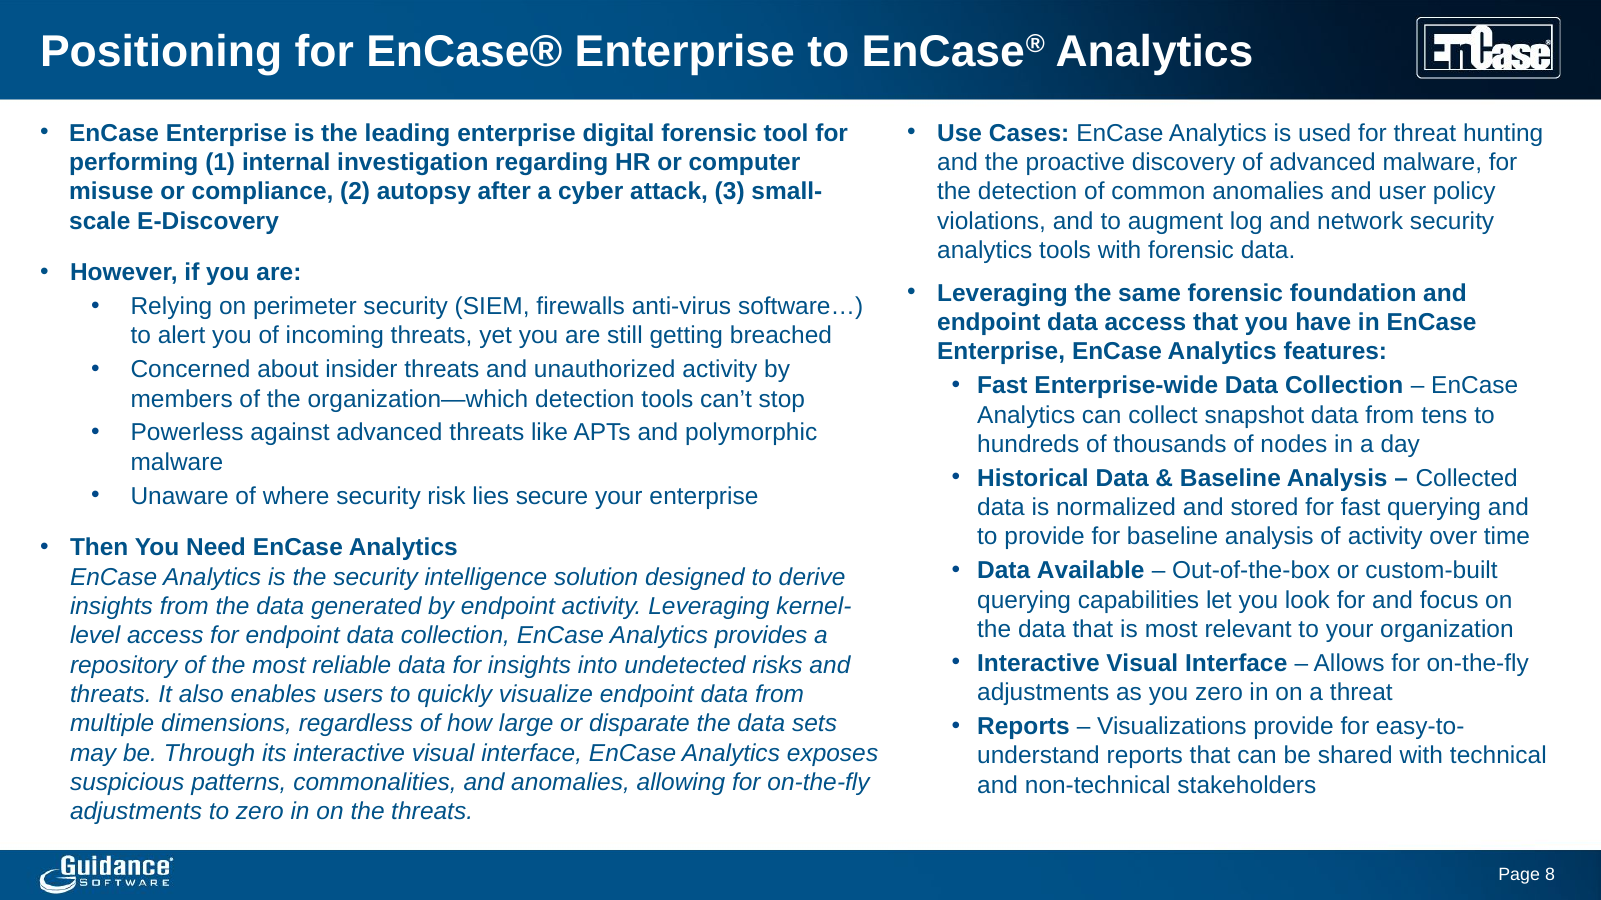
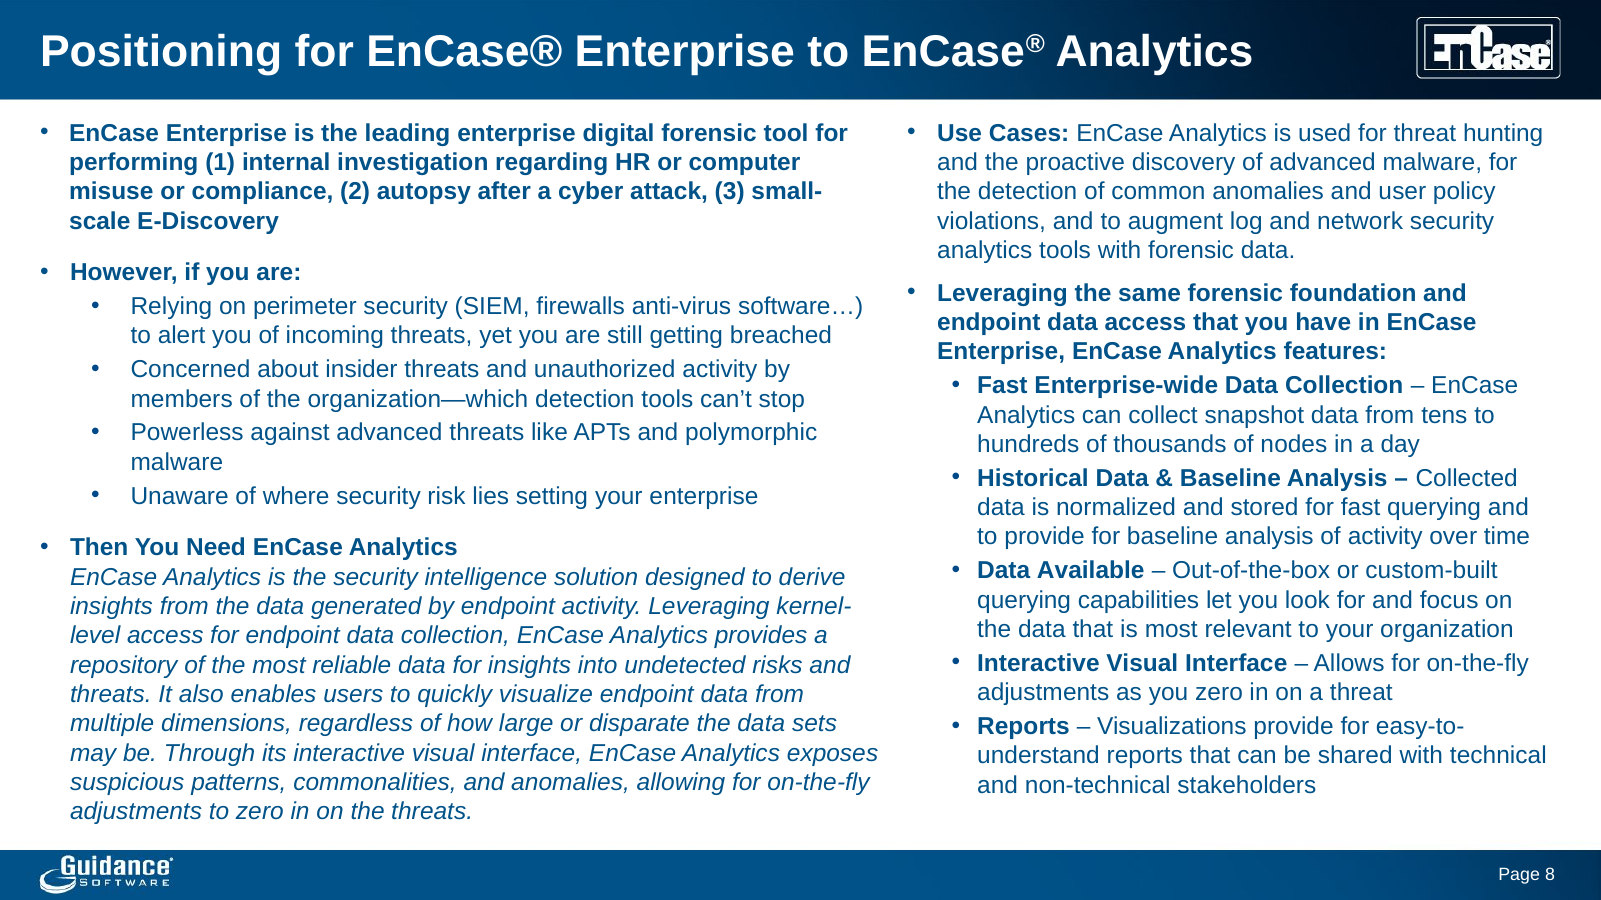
secure: secure -> setting (552, 496)
